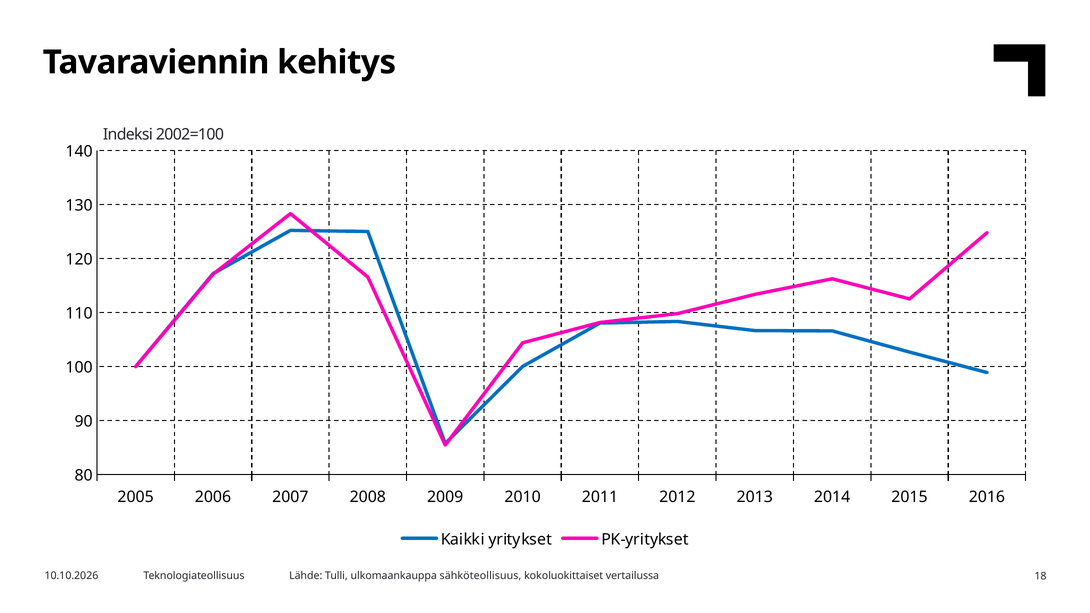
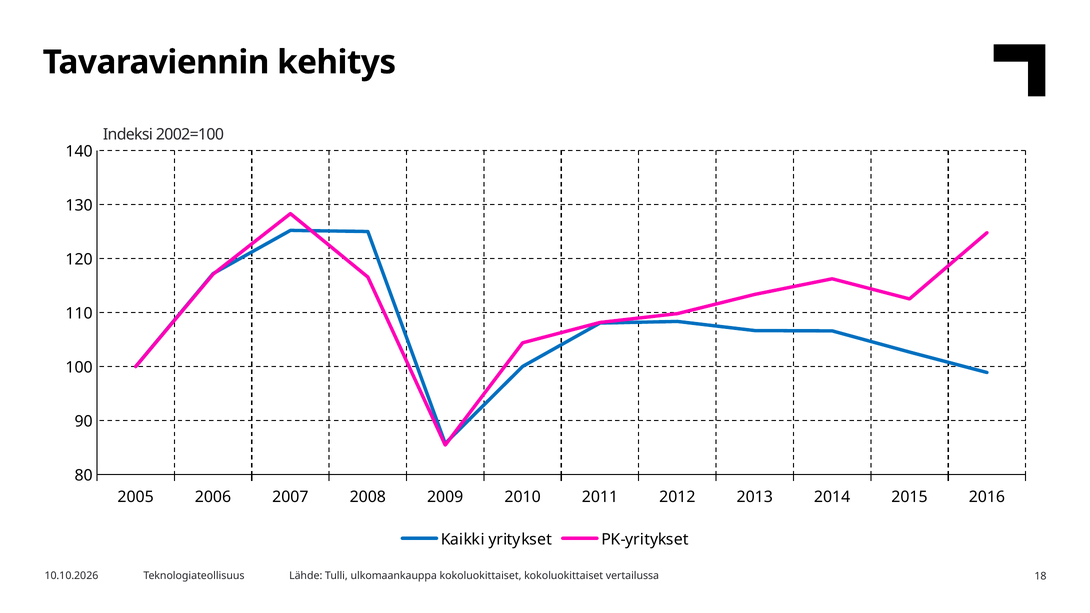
ulkomaankauppa sähköteollisuus: sähköteollisuus -> kokoluokittaiset (481, 576)
